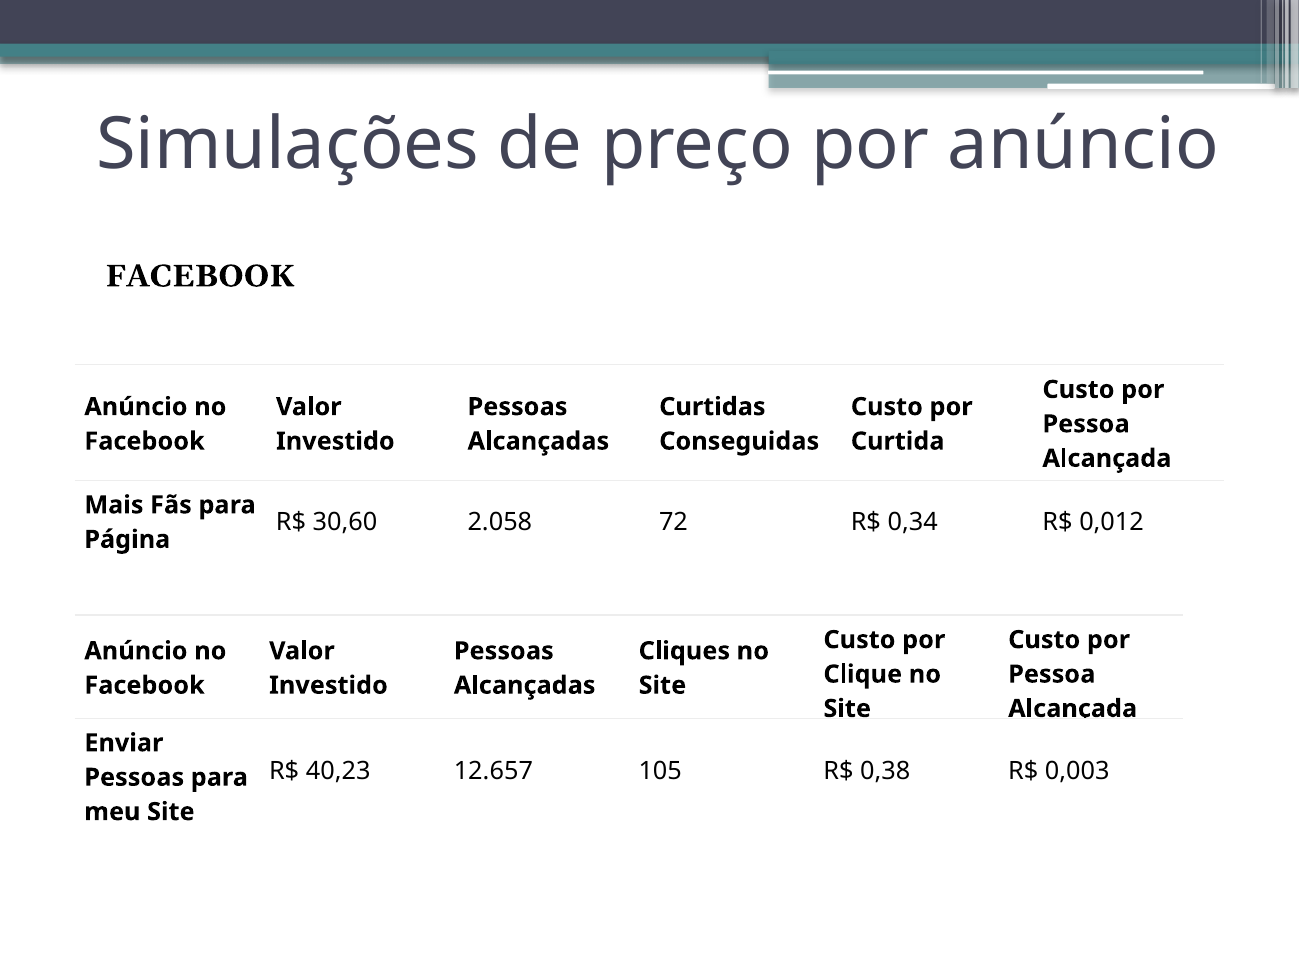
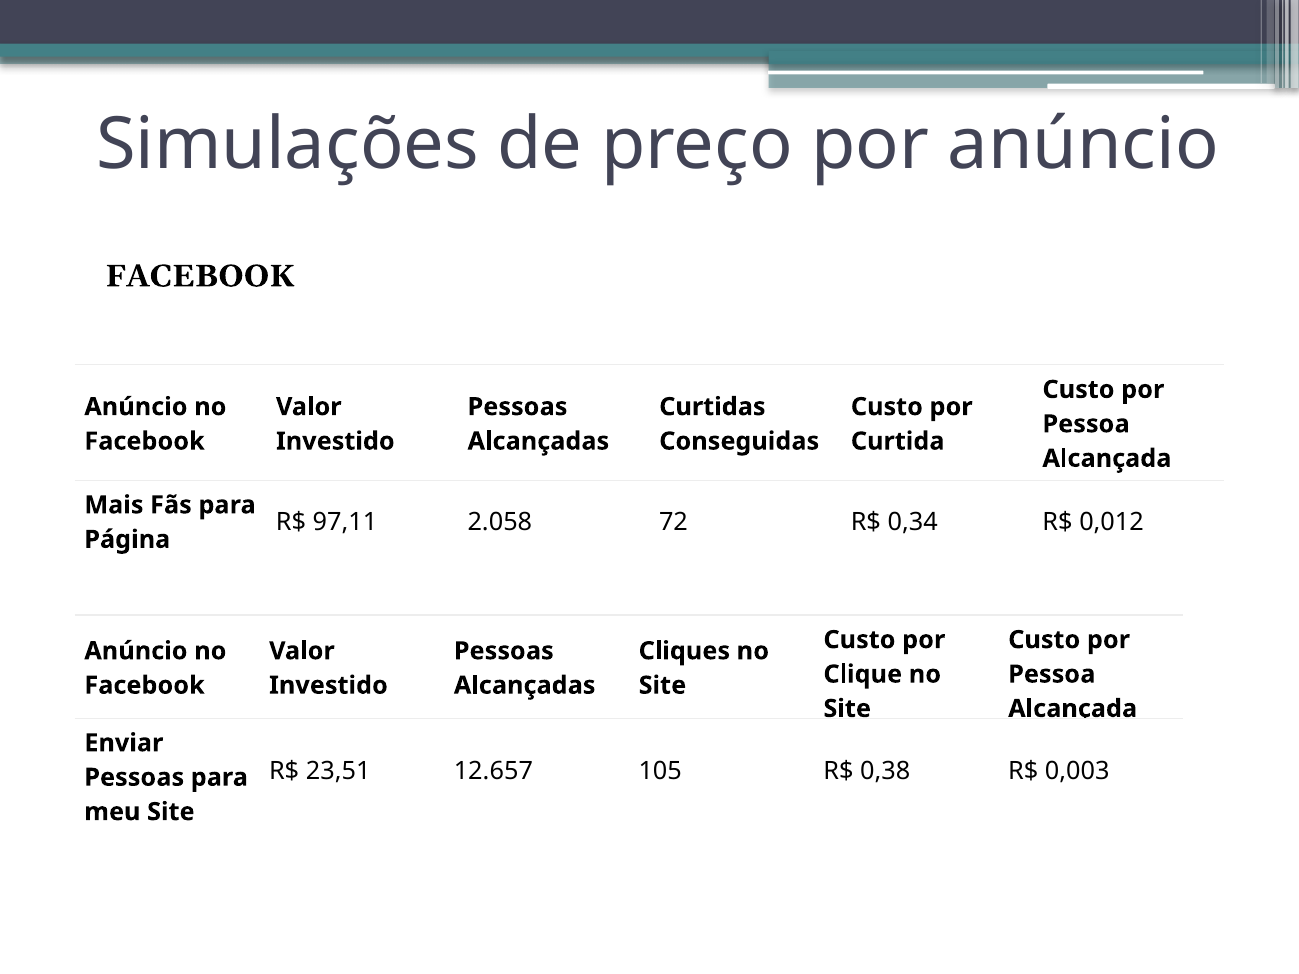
30,60: 30,60 -> 97,11 (345, 522)
40,23: 40,23 -> 23,51 (338, 772)
